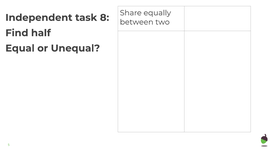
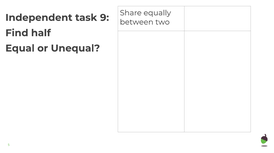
8: 8 -> 9 (105, 18)
